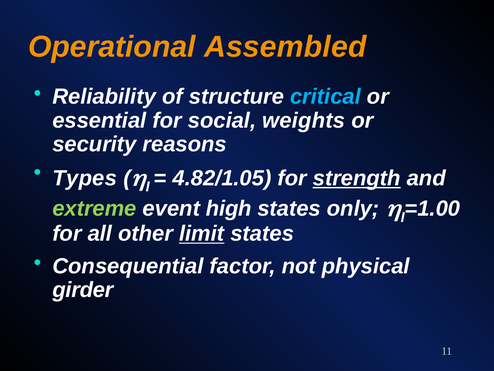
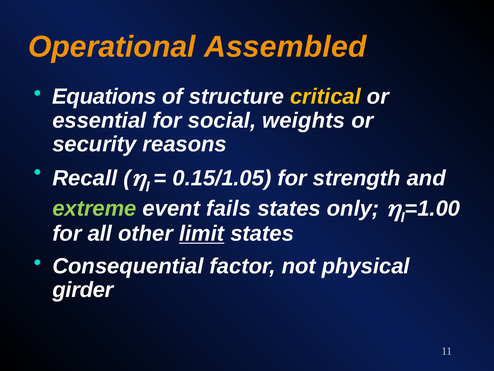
Reliability: Reliability -> Equations (104, 97)
critical colour: light blue -> yellow (325, 97)
Types: Types -> Recall (85, 178)
4.82/1.05: 4.82/1.05 -> 0.15/1.05 (222, 178)
strength underline: present -> none (357, 178)
high: high -> fails (229, 208)
